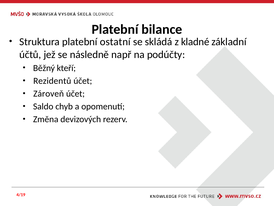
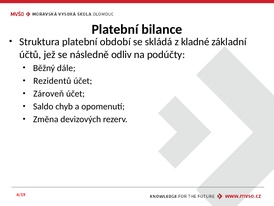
ostatní: ostatní -> období (115, 42)
např: např -> odliv (121, 54)
kteří: kteří -> dále (66, 68)
